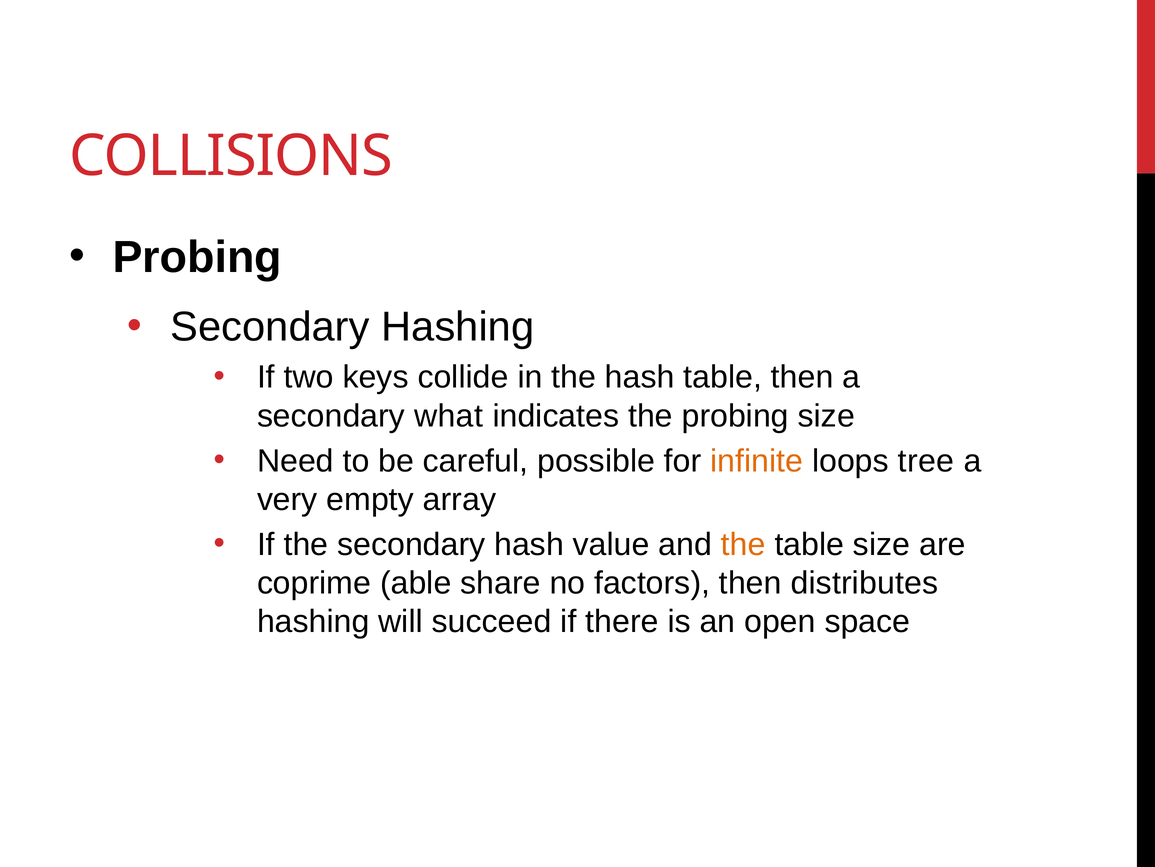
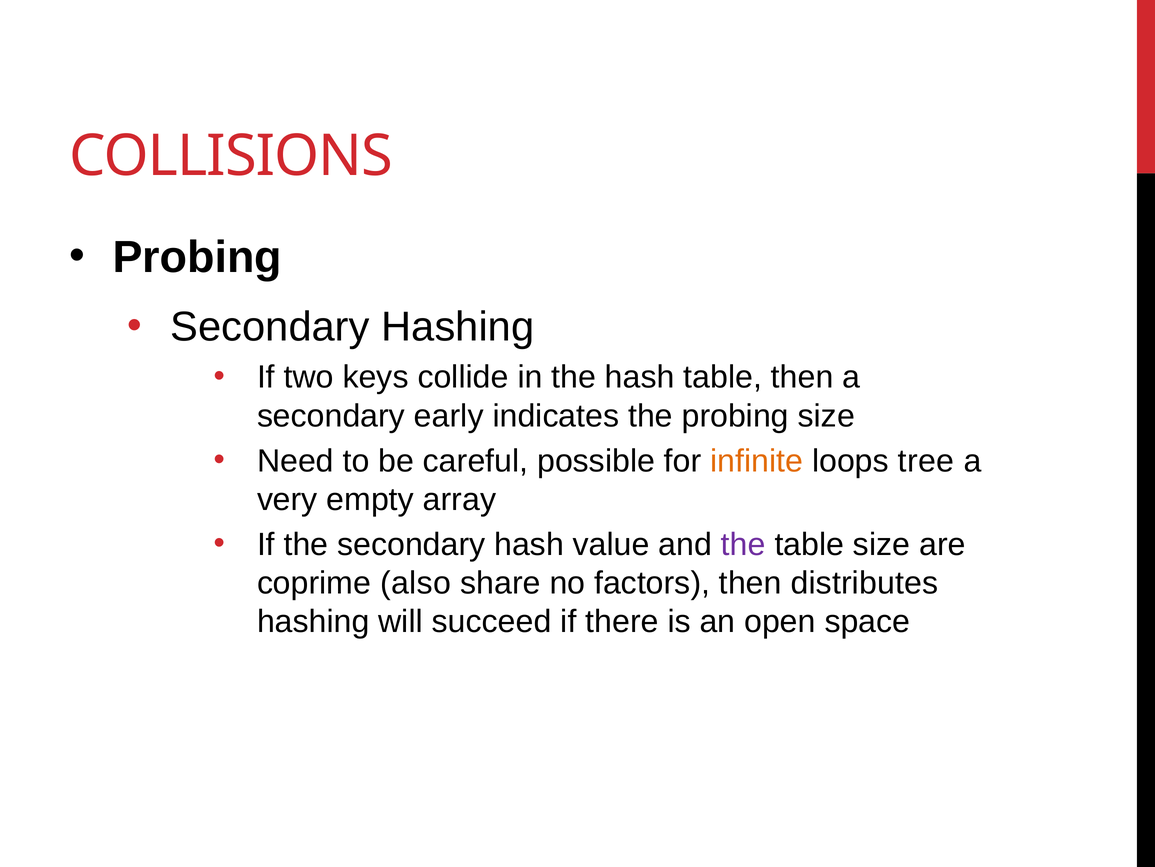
what: what -> early (449, 416)
the colour: orange -> purple (743, 544)
able: able -> also (416, 583)
